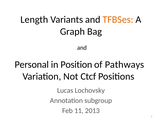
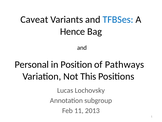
Length: Length -> Caveat (34, 19)
TFBSes colour: orange -> blue (118, 19)
Graph: Graph -> Hence (73, 31)
Ctcf: Ctcf -> This (88, 76)
